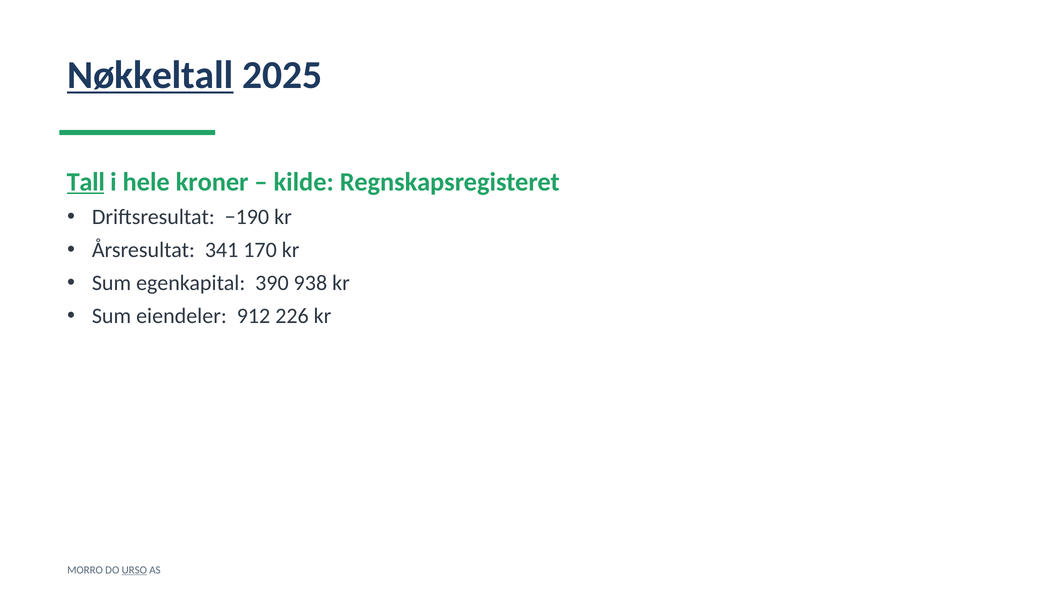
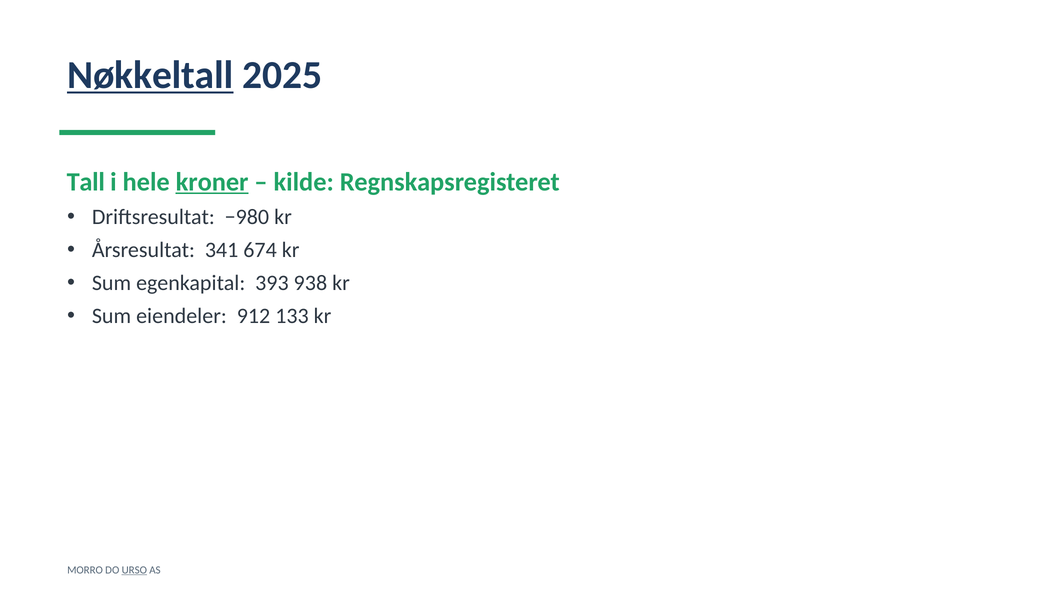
Tall underline: present -> none (86, 182)
kroner underline: none -> present (212, 182)
−190: −190 -> −980 (247, 217)
170: 170 -> 674 (260, 250)
390: 390 -> 393 (272, 283)
226: 226 -> 133 (292, 316)
